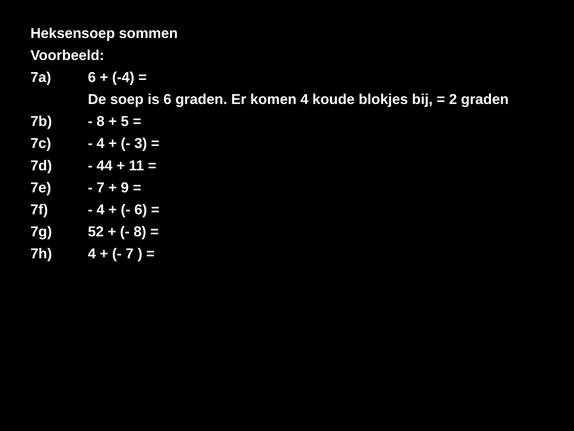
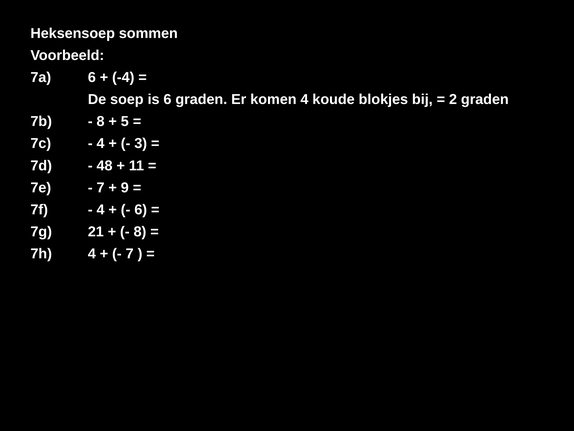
44: 44 -> 48 (105, 165)
52: 52 -> 21 (96, 231)
